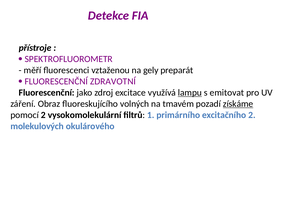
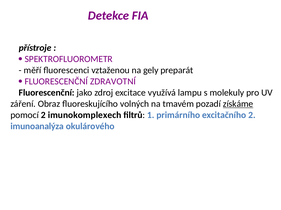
lampu underline: present -> none (190, 93)
emitovat: emitovat -> molekuly (227, 93)
vysokomolekulární: vysokomolekulární -> imunokomplexech (85, 115)
molekulových: molekulových -> imunoanalýza (37, 127)
